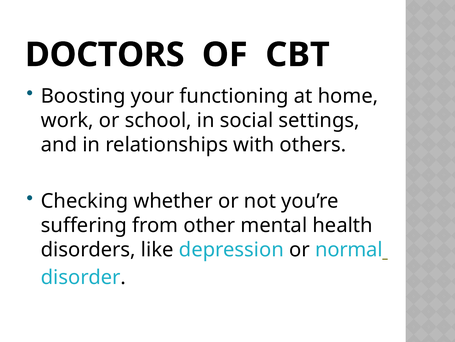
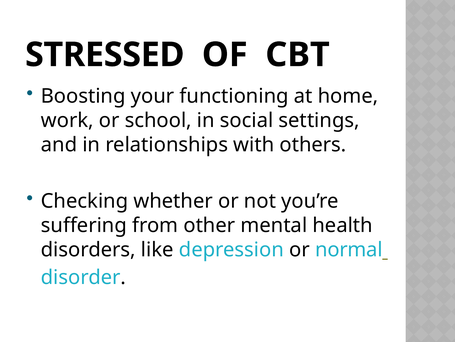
DOCTORS: DOCTORS -> STRESSED (105, 55)
